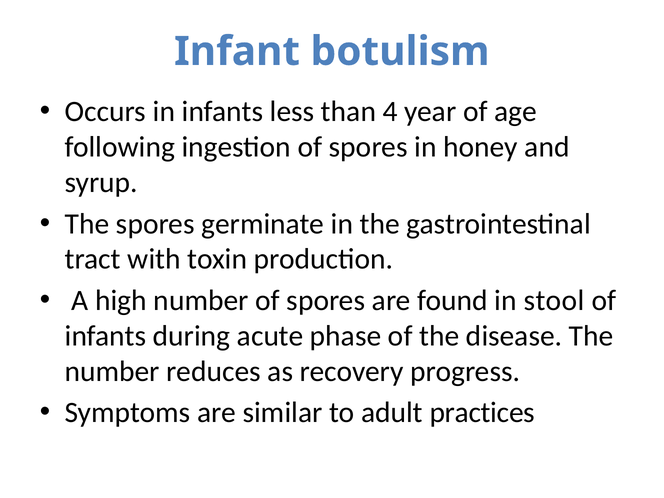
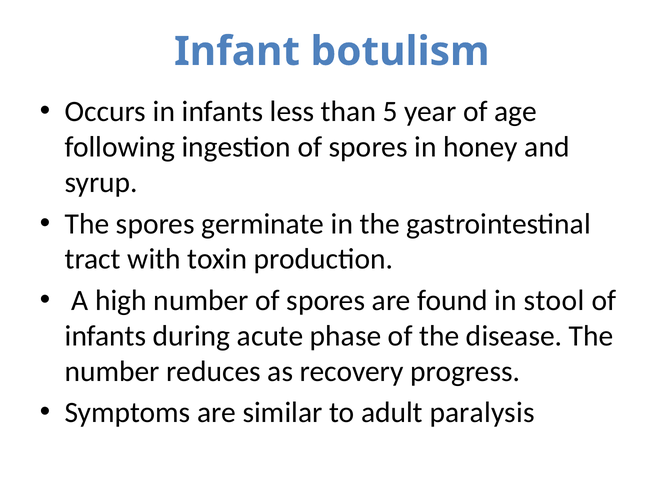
4: 4 -> 5 (390, 112)
practices: practices -> paralysis (482, 413)
